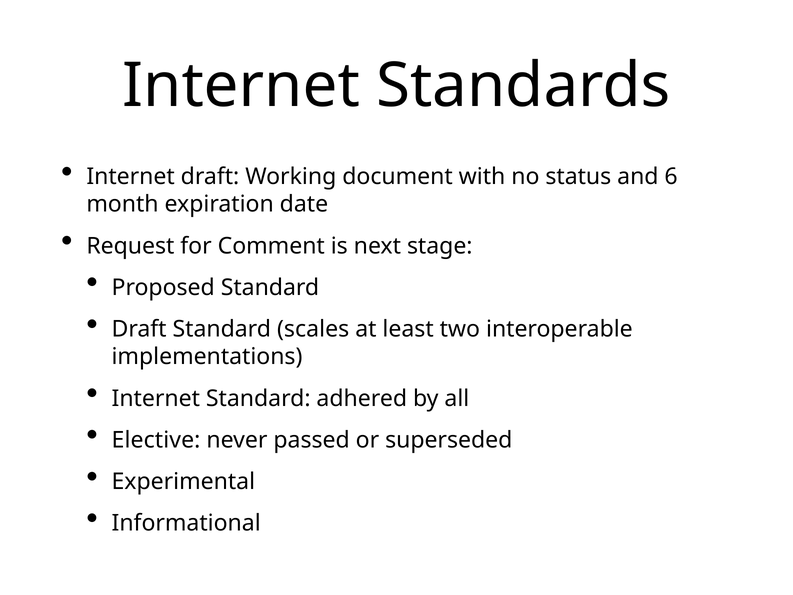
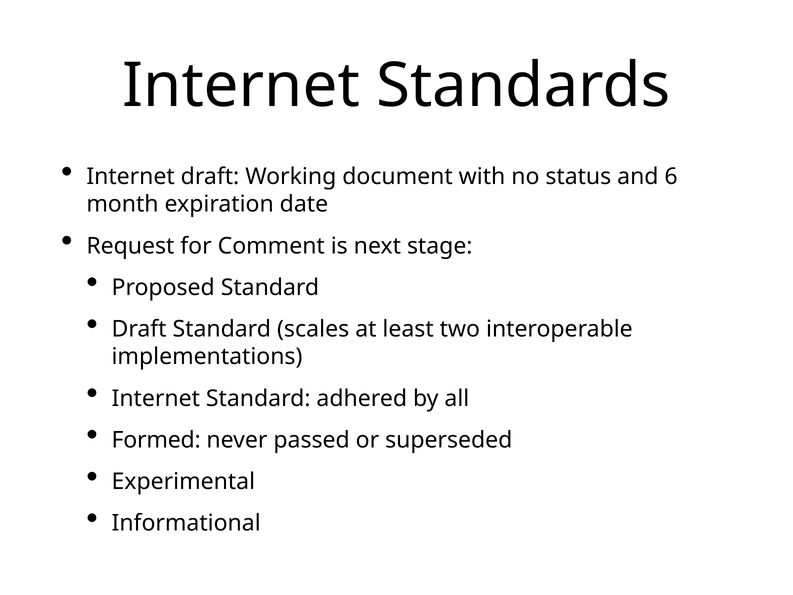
Elective: Elective -> Formed (156, 440)
